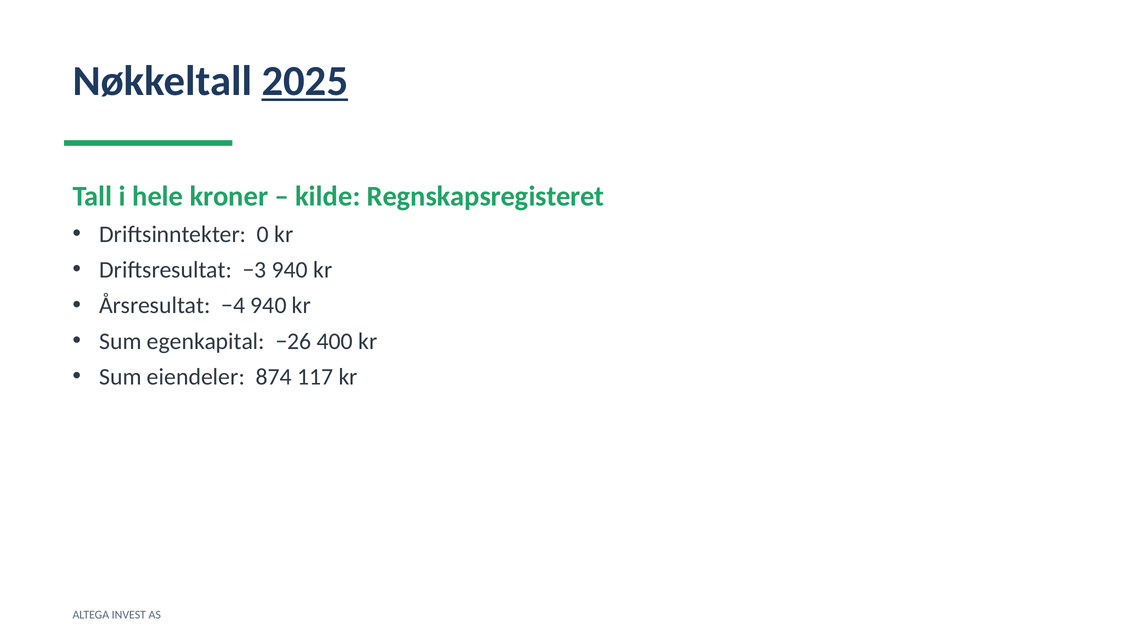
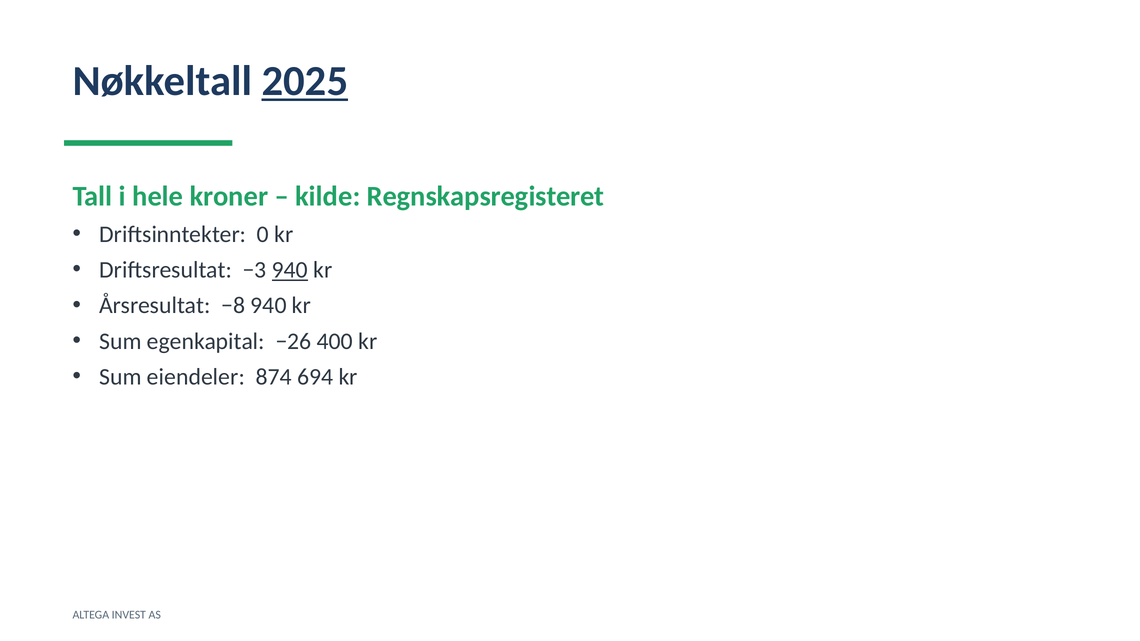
940 underline: none -> present (290, 270)
−4: −4 -> −8 (233, 306)
117: 117 -> 694 (315, 377)
